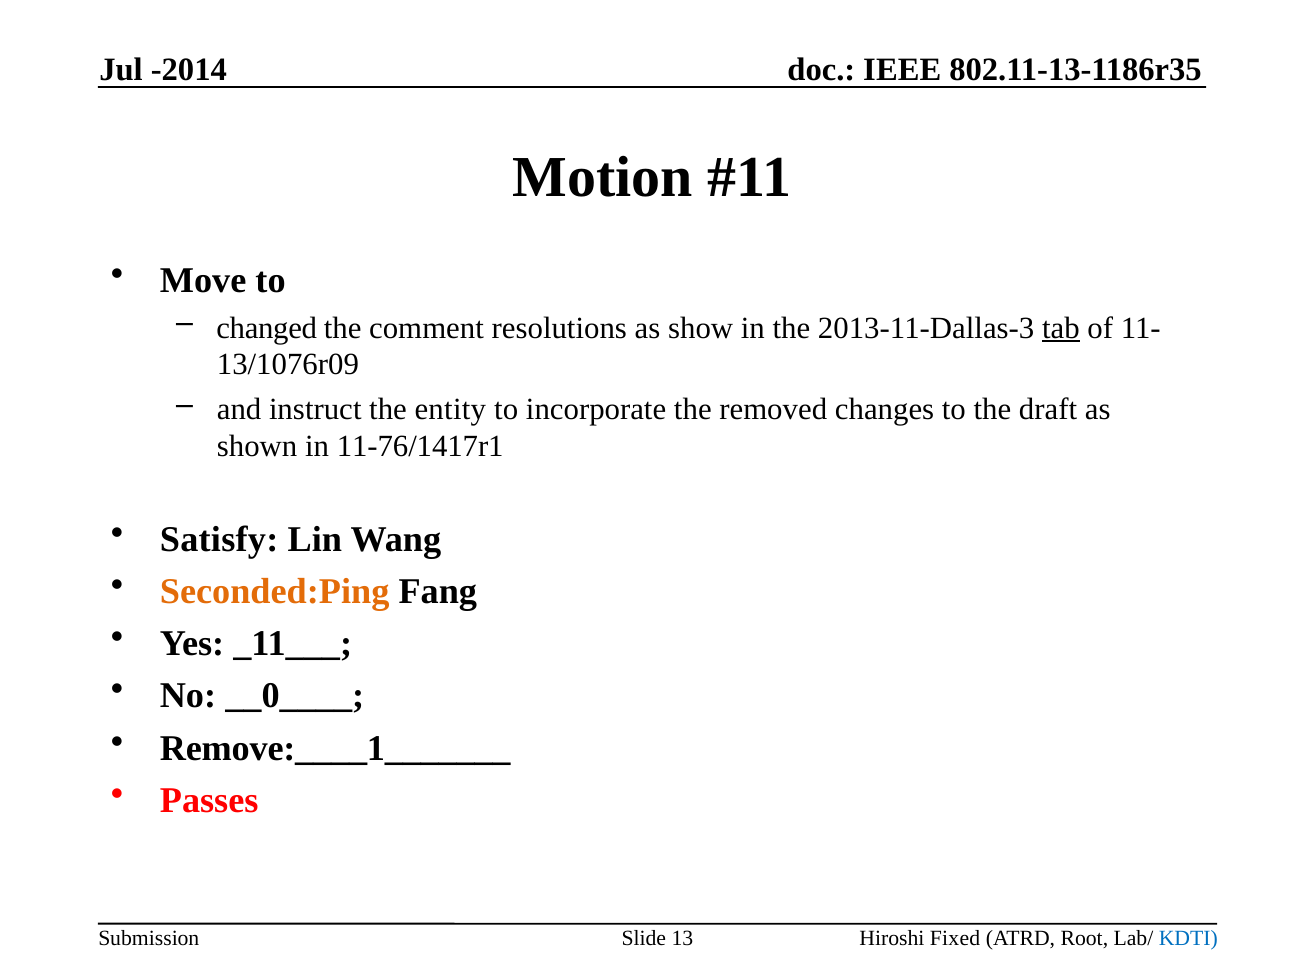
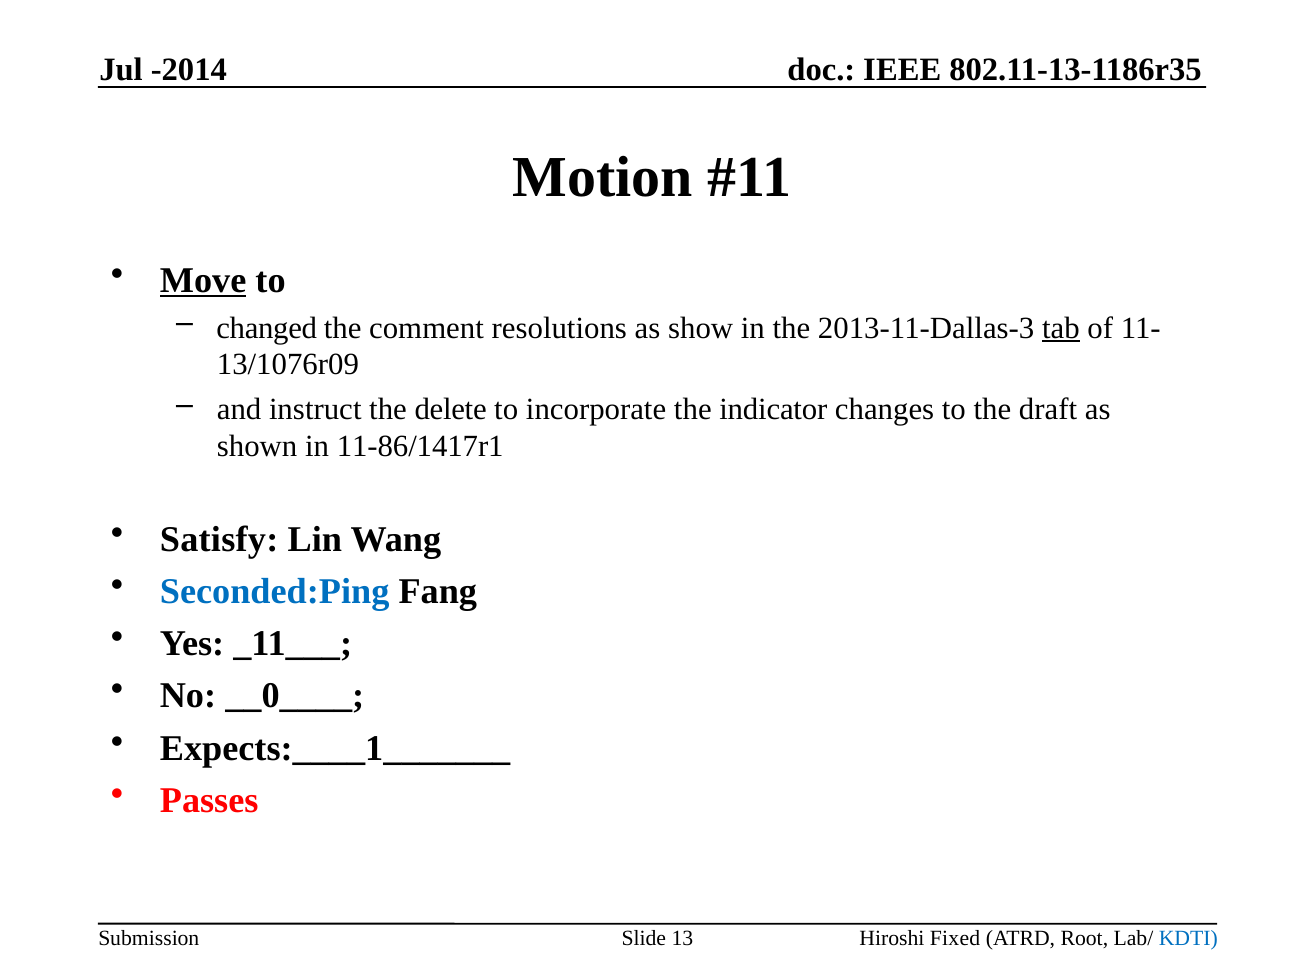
Move underline: none -> present (203, 281)
entity: entity -> delete (451, 409)
removed: removed -> indicator (773, 409)
11-76/1417r1: 11-76/1417r1 -> 11-86/1417r1 (420, 446)
Seconded:Ping colour: orange -> blue (275, 592)
Remove:____1_______: Remove:____1_______ -> Expects:____1_______ (335, 748)
